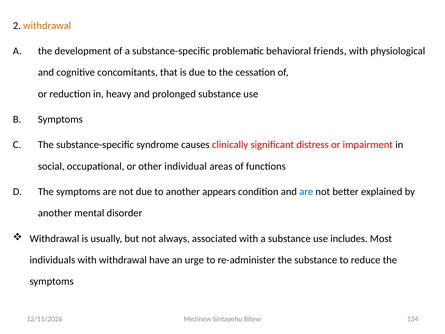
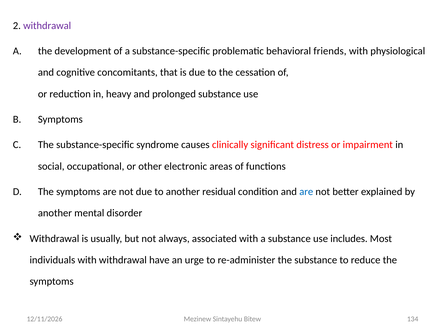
withdrawal colour: orange -> purple (47, 26)
individual: individual -> electronic (186, 166)
appears: appears -> residual (219, 192)
